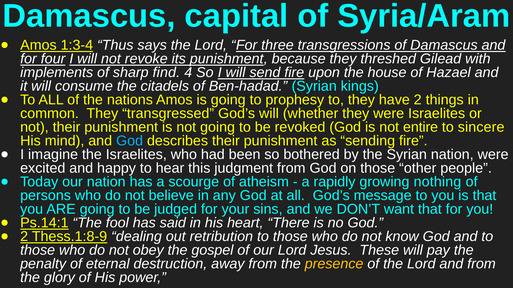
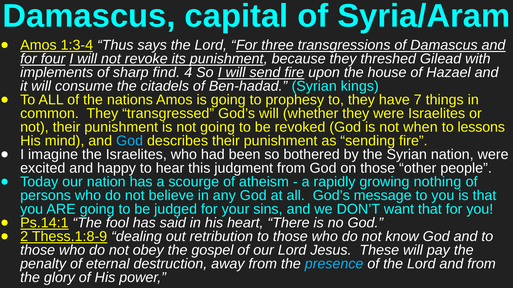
have 2: 2 -> 7 (418, 100)
entire: entire -> when (420, 127)
sincere: sincere -> lessons (481, 127)
presence colour: yellow -> light blue (334, 264)
